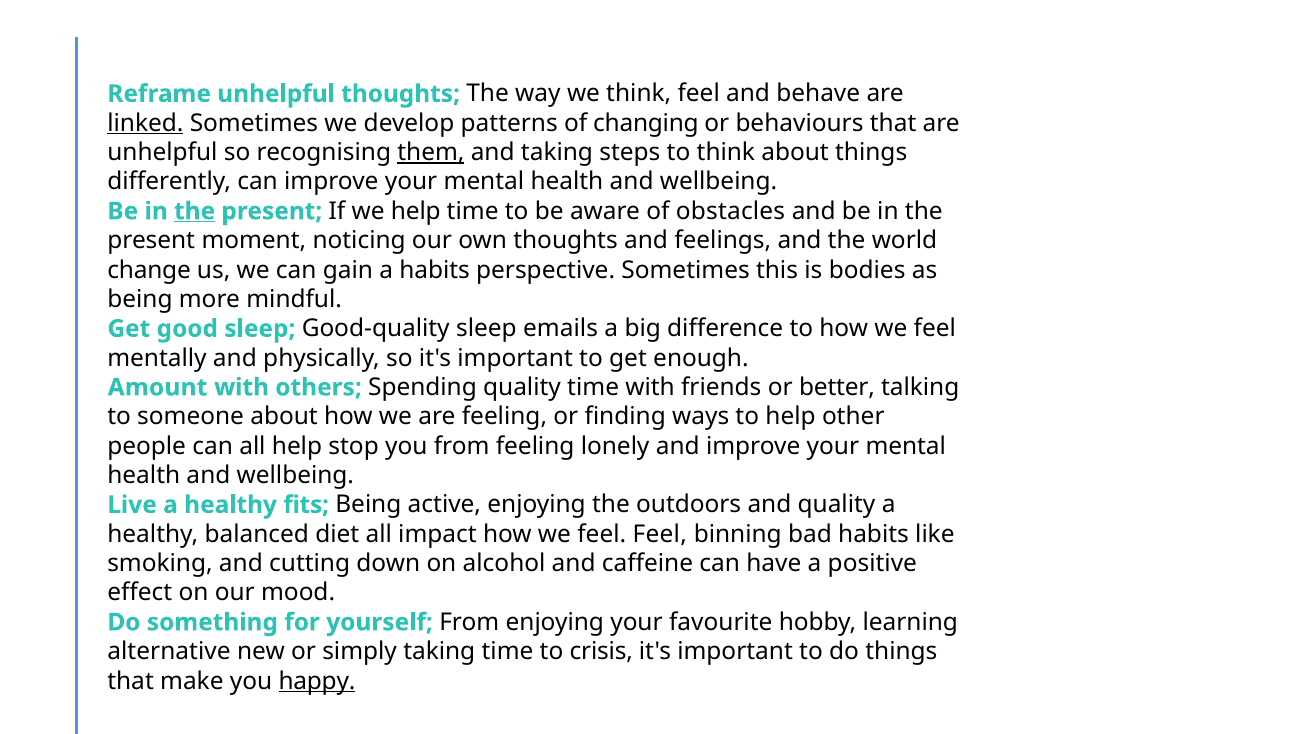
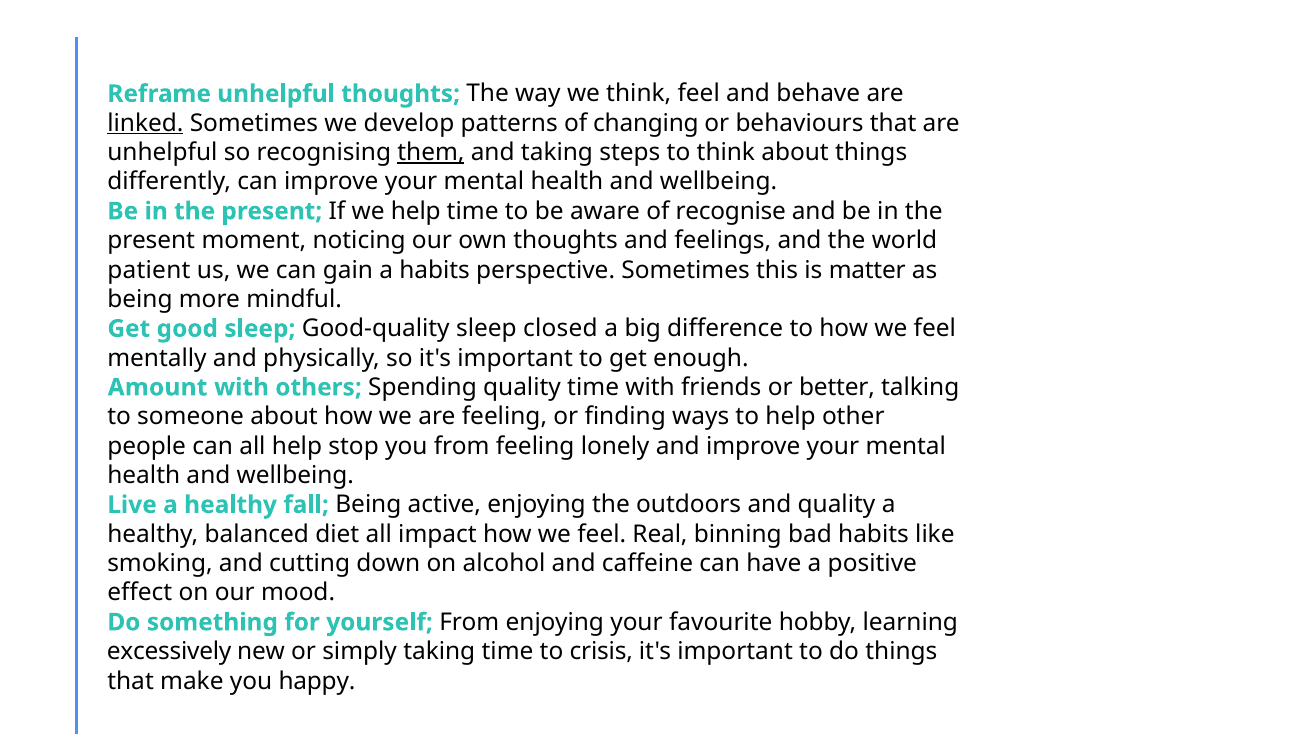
the underline: present -> none (195, 211)
obstacles: obstacles -> recognise (731, 211)
change: change -> patient (149, 270)
bodies: bodies -> matter (867, 270)
emails: emails -> closed (560, 328)
fits: fits -> fall (306, 504)
feel Feel: Feel -> Real (660, 534)
alternative: alternative -> excessively (169, 651)
happy underline: present -> none (317, 681)
